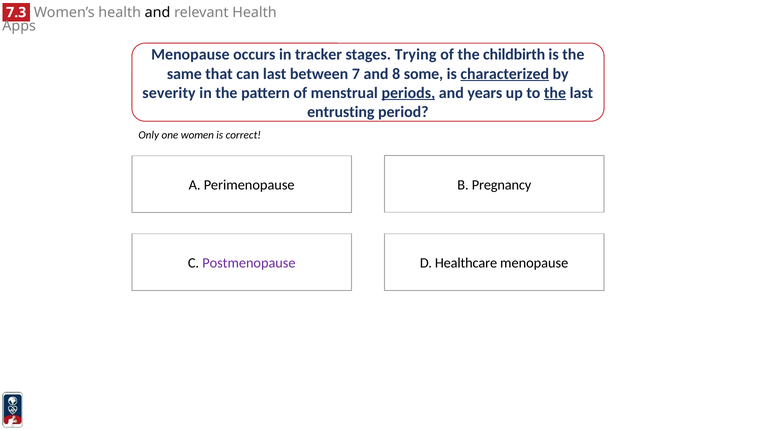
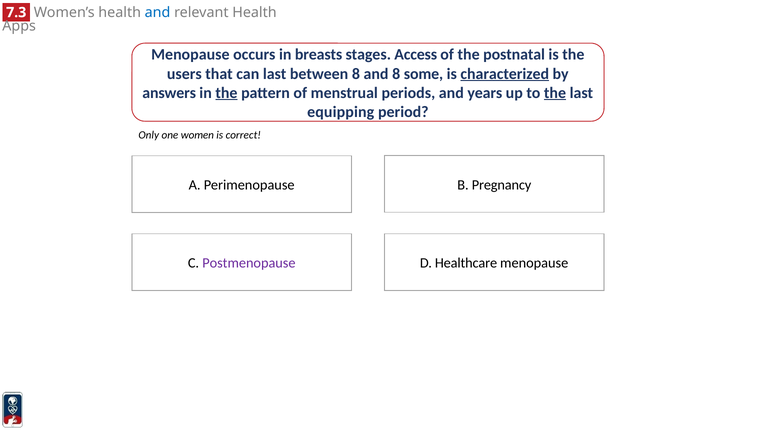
and colour: black -> blue (158, 12)
tracker: tracker -> breasts (319, 55)
Trying: Trying -> Access (416, 55)
childbirth: childbirth -> postnatal (514, 55)
same: same -> users (184, 74)
between 7: 7 -> 8 (356, 74)
severity: severity -> answers (169, 93)
the underline: none -> present (226, 93)
periods underline: present -> none (408, 93)
entrusting: entrusting -> equipping (341, 112)
